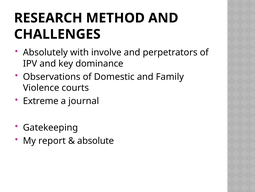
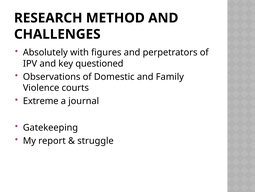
involve: involve -> figures (106, 52)
dominance: dominance -> questioned (99, 63)
absolute: absolute -> struggle (95, 140)
